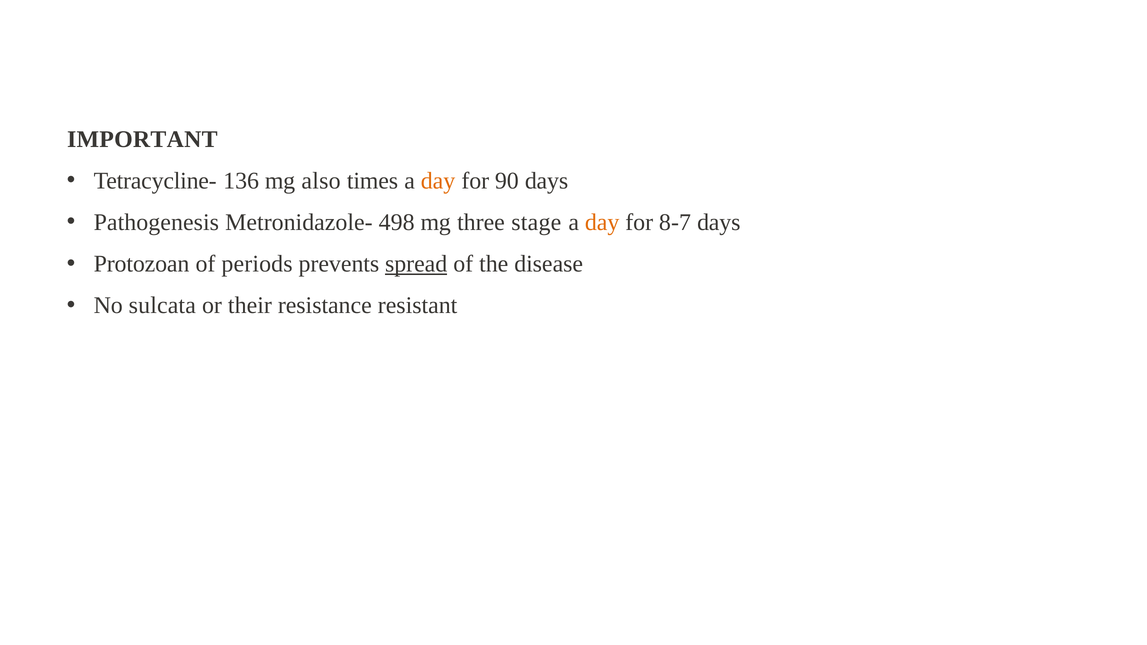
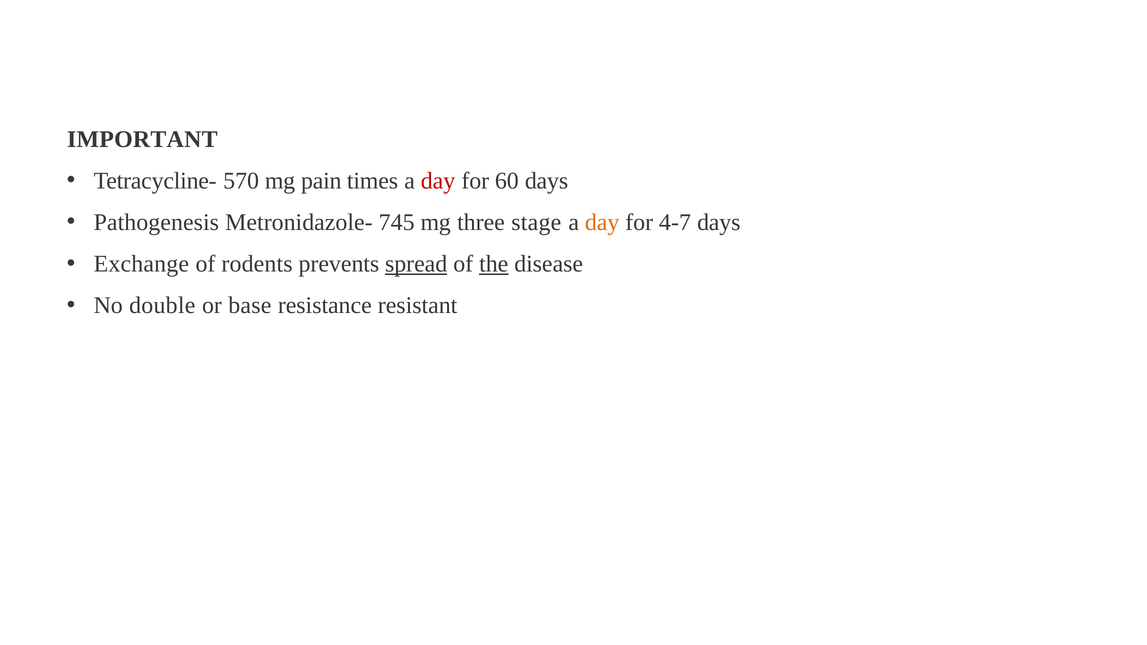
136: 136 -> 570 (241, 181)
also: also -> pain (321, 181)
day colour: orange -> red (438, 181)
90: 90 -> 60 (507, 181)
498: 498 -> 745 (397, 223)
8-7: 8-7 -> 4-7 (675, 223)
Protozoan: Protozoan -> Exchange (141, 264)
periods: periods -> rodents (257, 264)
the underline: none -> present (494, 264)
sulcata: sulcata -> double (162, 306)
their: their -> base (250, 306)
